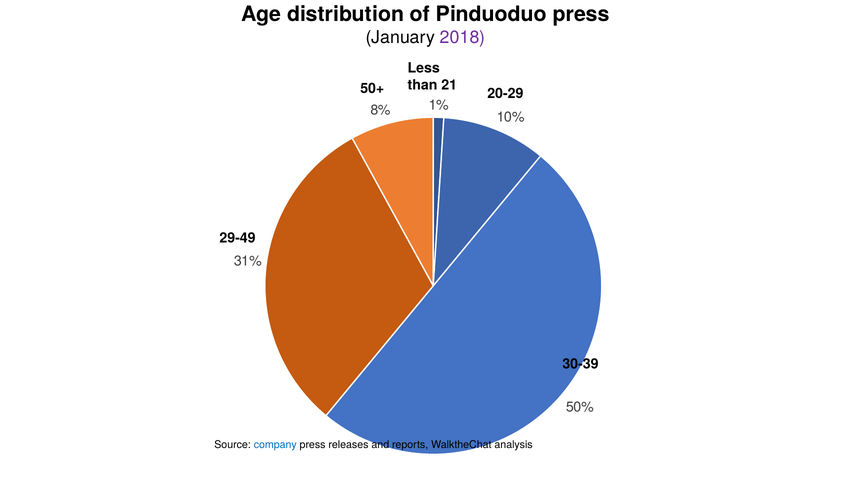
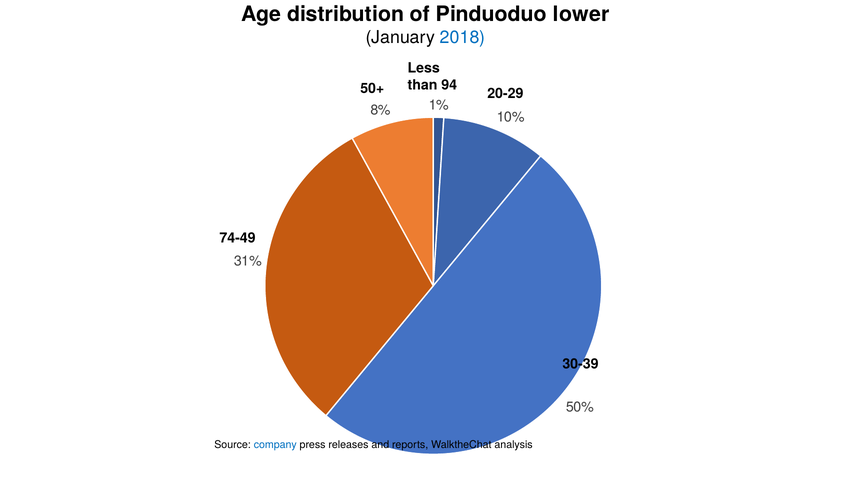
Pinduoduo press: press -> lower (581, 14)
2018 colour: purple -> blue (463, 37)
21: 21 -> 94 (449, 85)
29-49: 29-49 -> 74-49 (238, 238)
